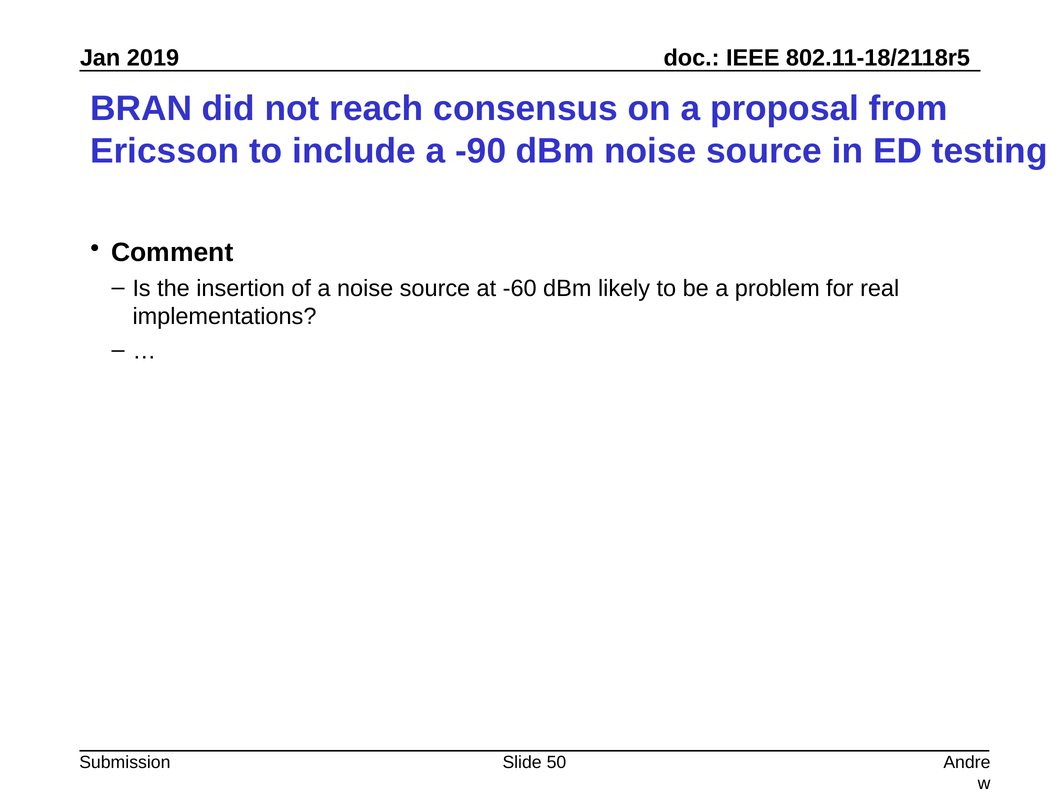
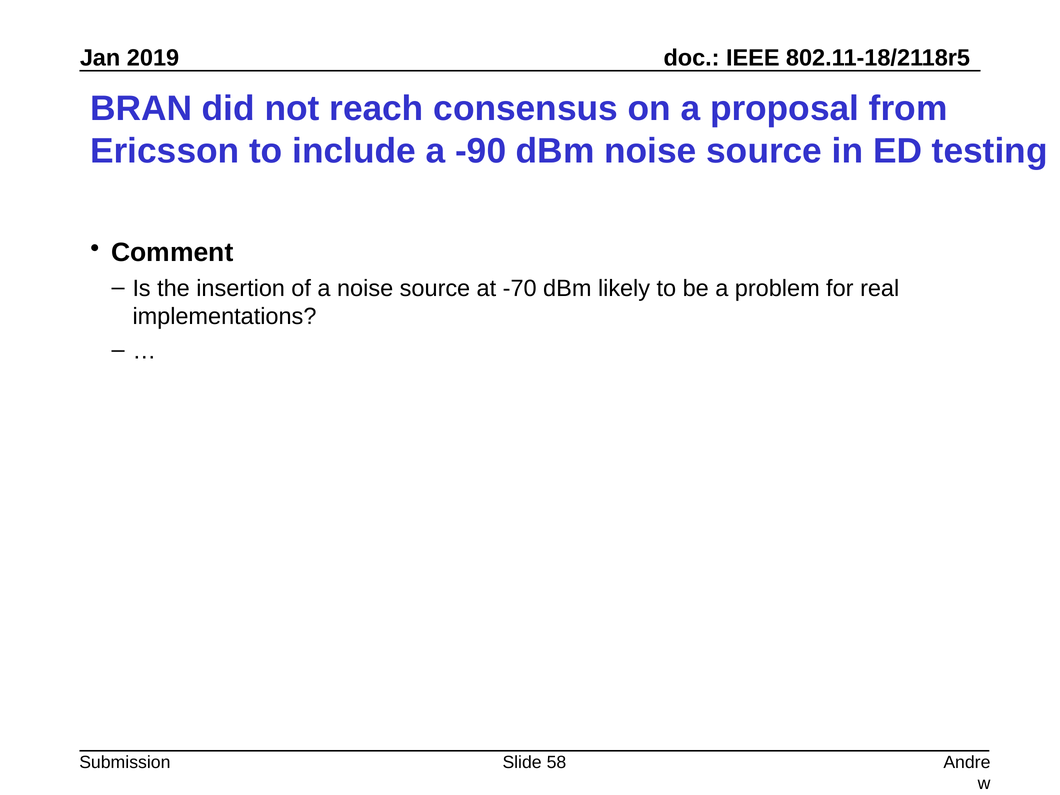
-60: -60 -> -70 (520, 288)
50: 50 -> 58 (556, 762)
